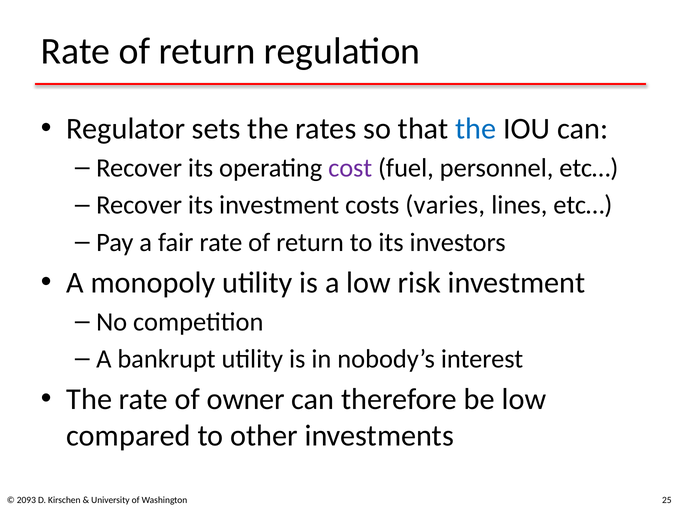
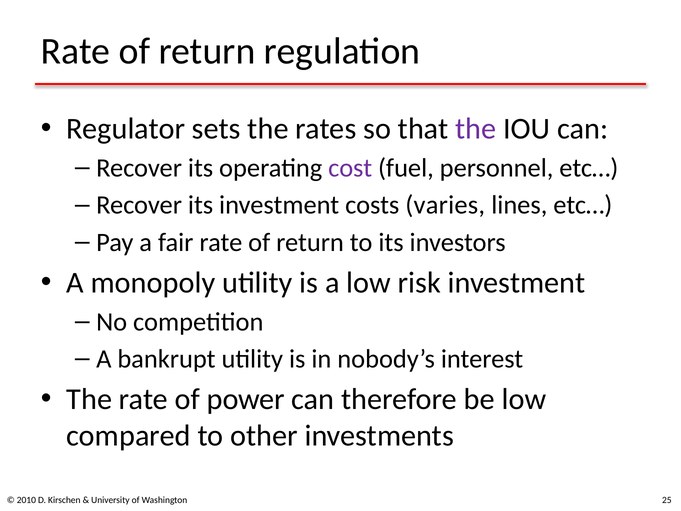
the colour: blue -> purple (476, 129)
owner: owner -> power (246, 399)
2093: 2093 -> 2010 (26, 500)
